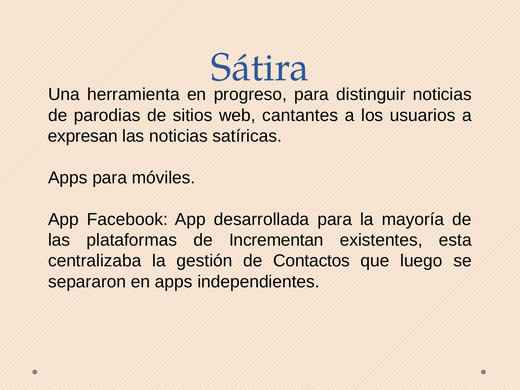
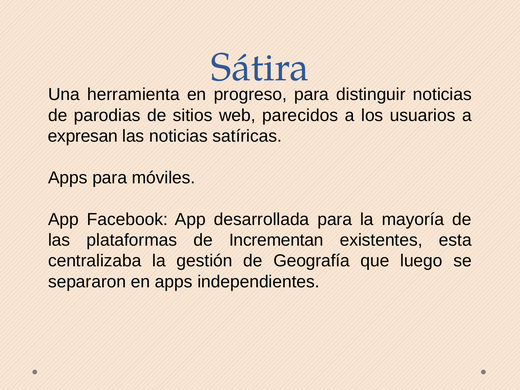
cantantes: cantantes -> parecidos (300, 115)
Contactos: Contactos -> Geografía (312, 261)
